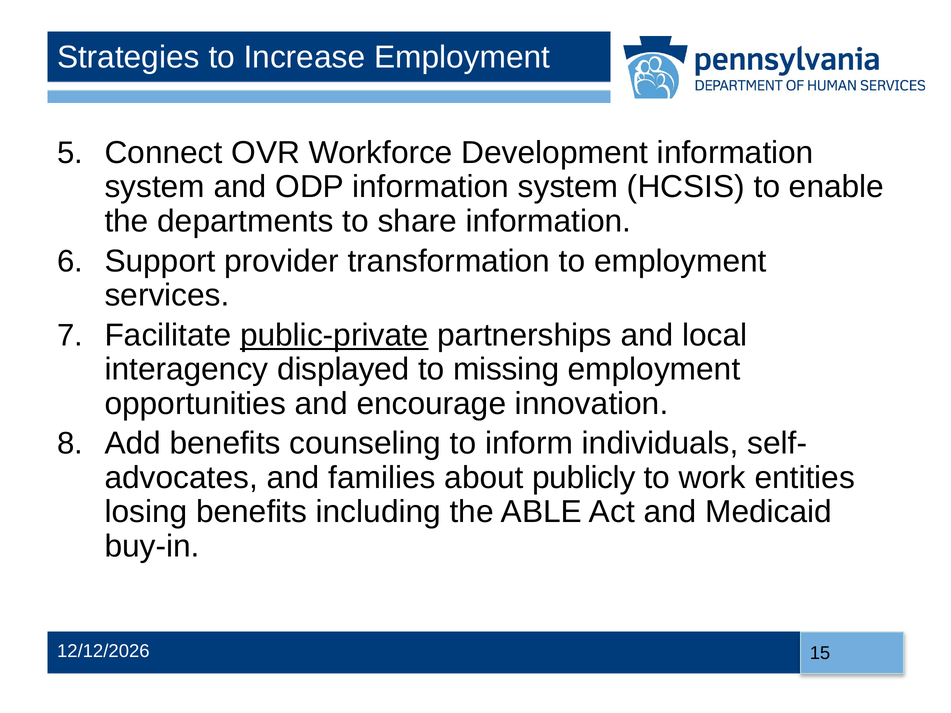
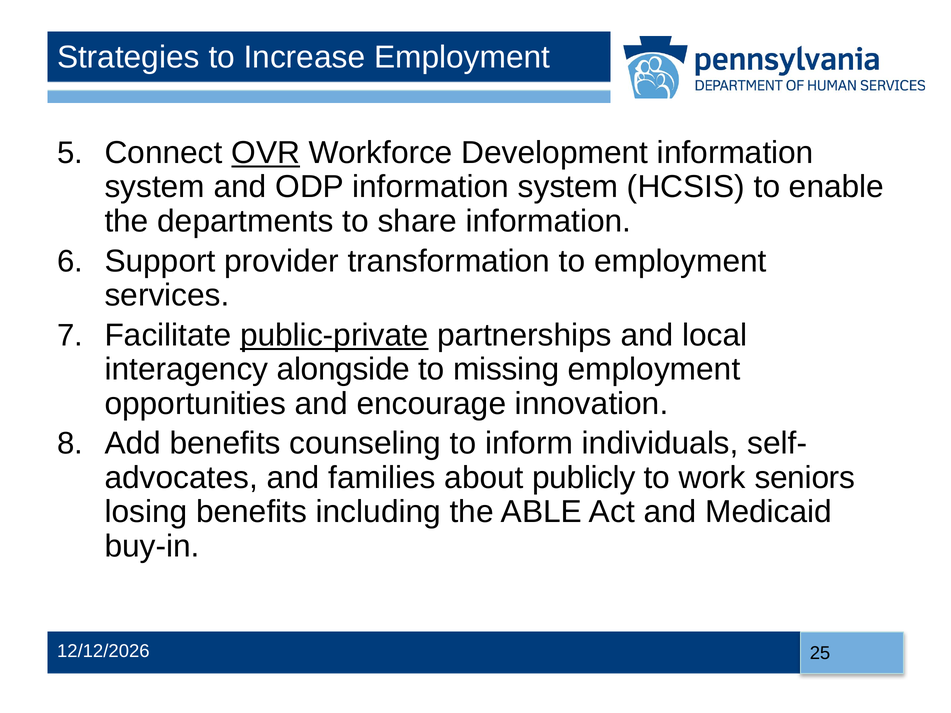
OVR underline: none -> present (266, 153)
displayed: displayed -> alongside (343, 370)
entities: entities -> seniors (805, 478)
15: 15 -> 25 (820, 653)
